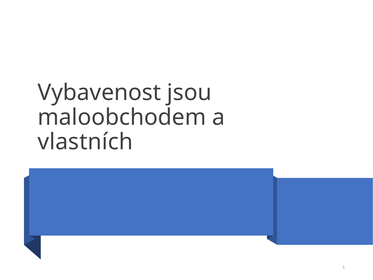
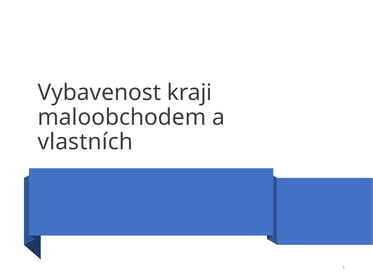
jsou: jsou -> kraji (189, 92)
